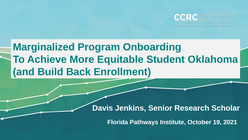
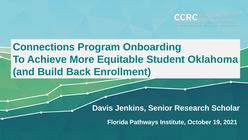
Marginalized: Marginalized -> Connections (44, 47)
